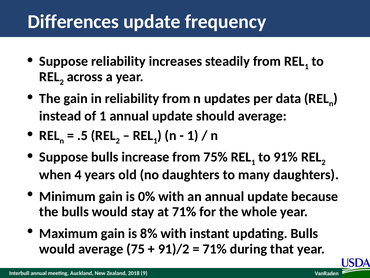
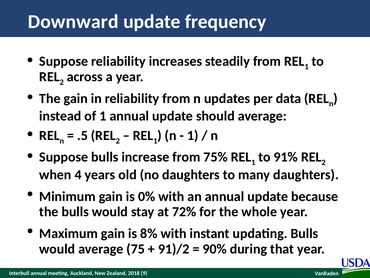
Differences: Differences -> Downward (73, 22)
at 71%: 71% -> 72% (184, 211)
71%: 71% -> 90% (215, 248)
